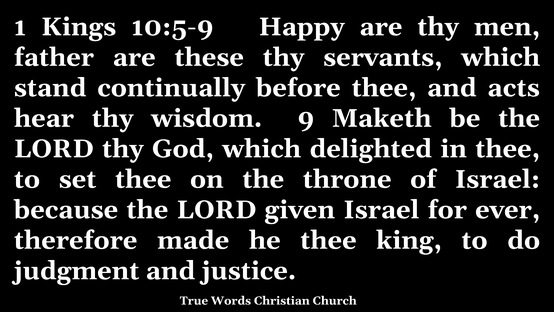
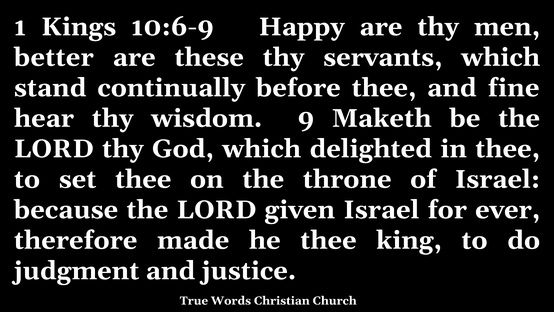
10:5-9: 10:5-9 -> 10:6-9 (172, 27)
father: father -> better (54, 57)
acts: acts -> fine (514, 88)
